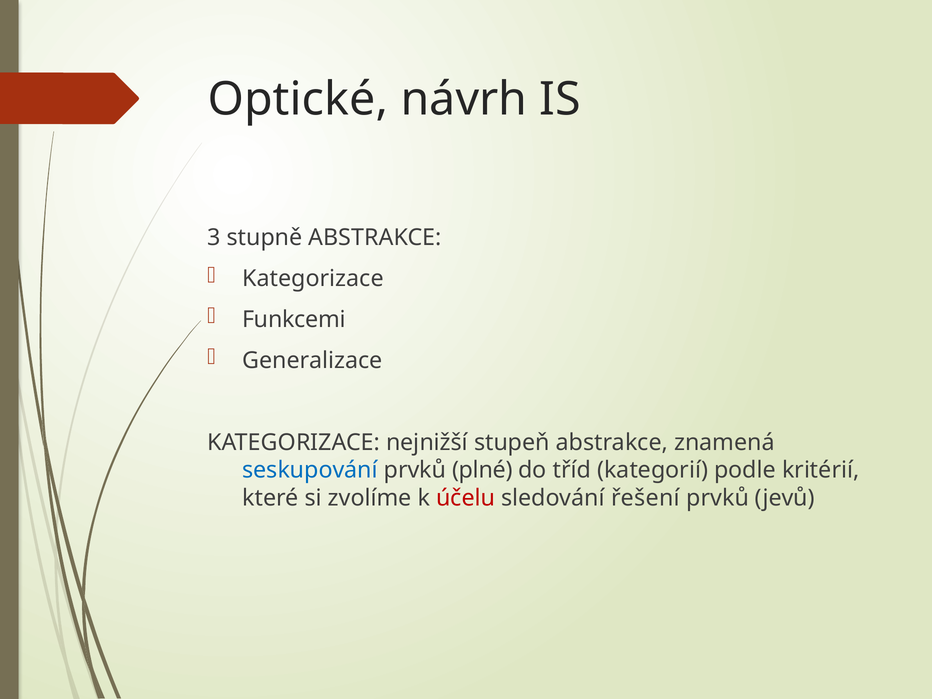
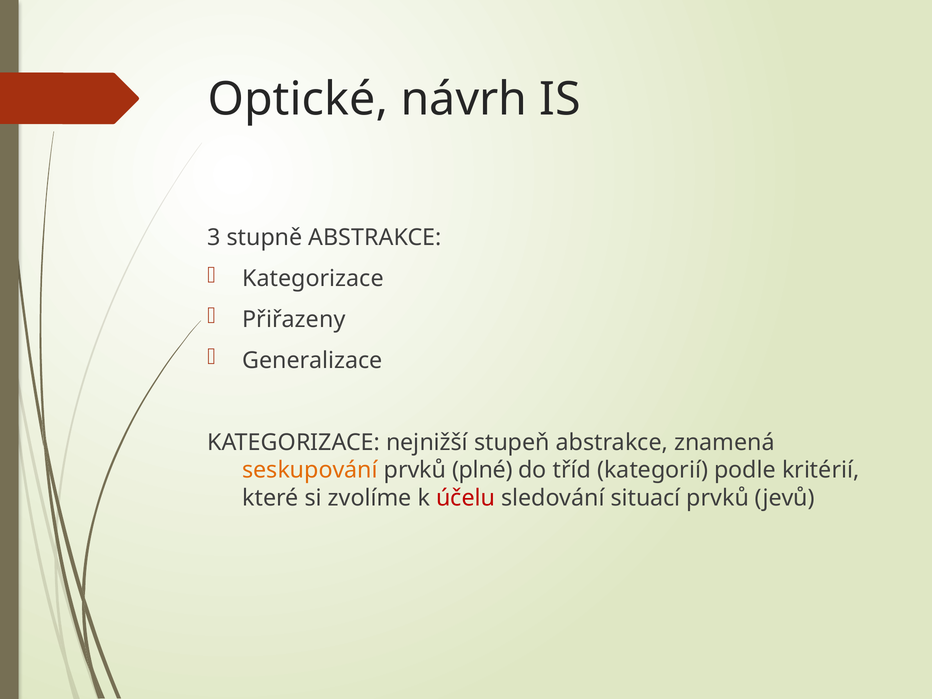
Funkcemi: Funkcemi -> Přiřazeny (294, 320)
seskupování colour: blue -> orange (310, 470)
řešení: řešení -> situací (646, 498)
